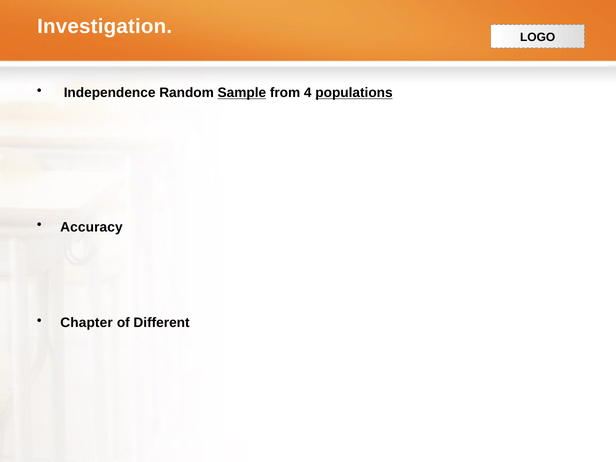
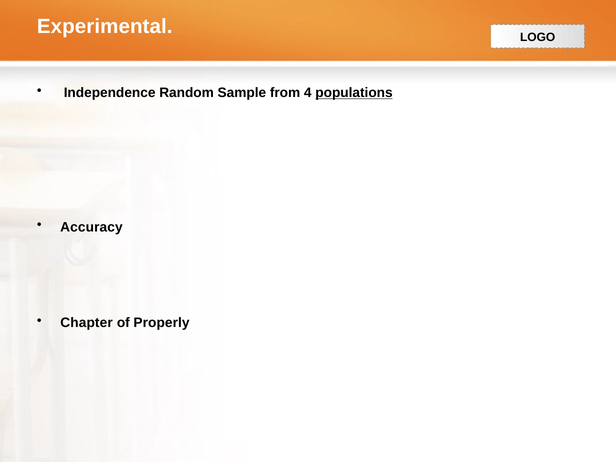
Investigation: Investigation -> Experimental (105, 27)
Sample underline: present -> none (242, 93)
Different: Different -> Properly (162, 323)
